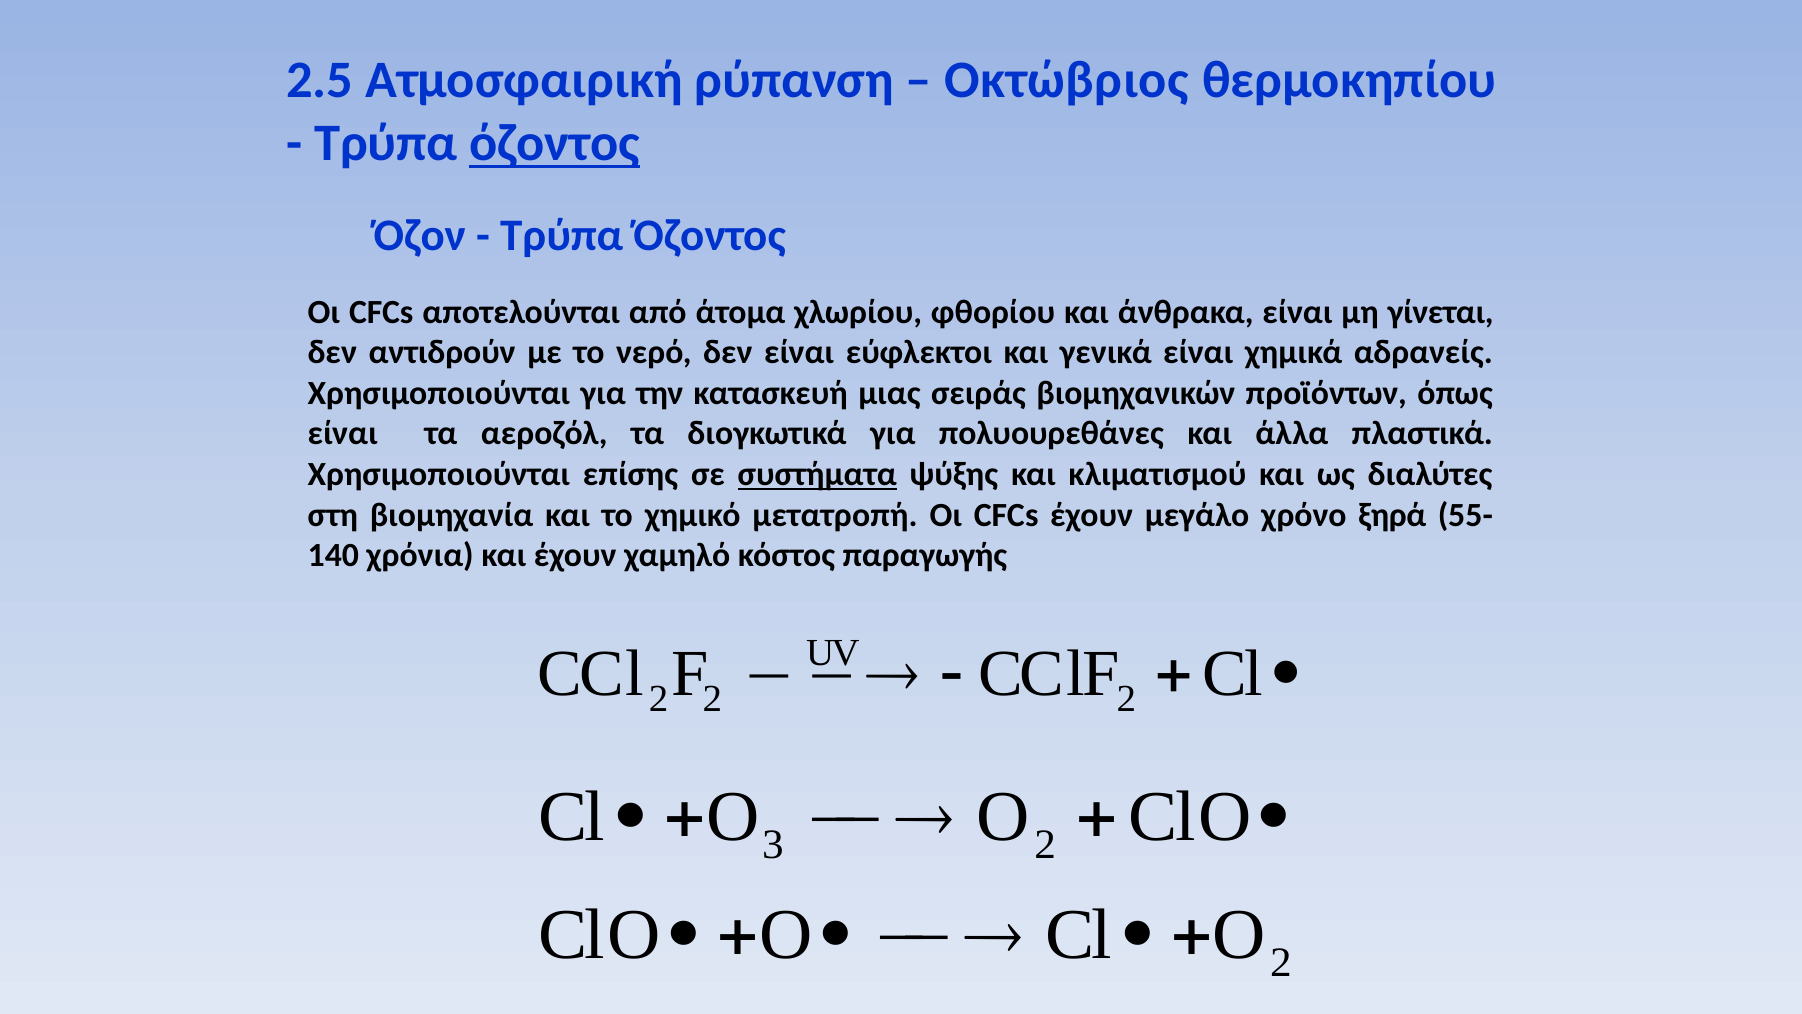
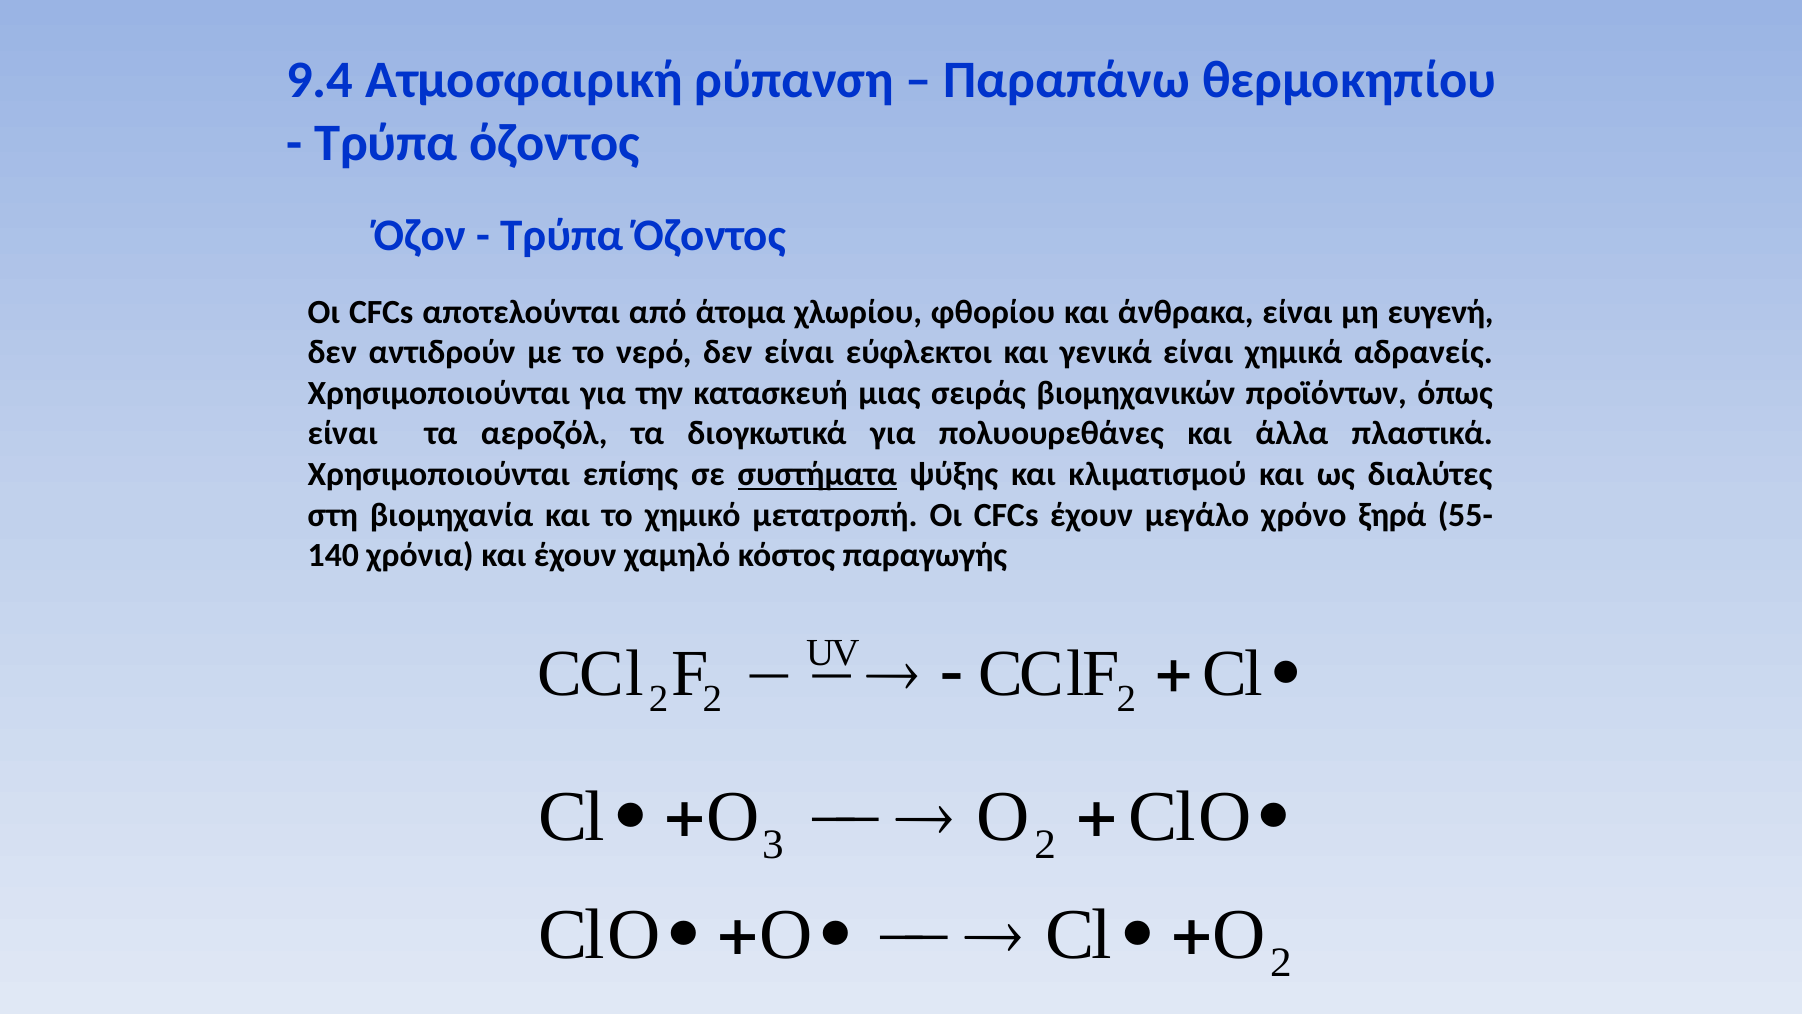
2.5: 2.5 -> 9.4 (320, 80)
Οκτώβριος: Οκτώβριος -> Παραπάνω (1067, 80)
όζοντος underline: present -> none (555, 144)
γίνεται: γίνεται -> ευγενή (1441, 312)
